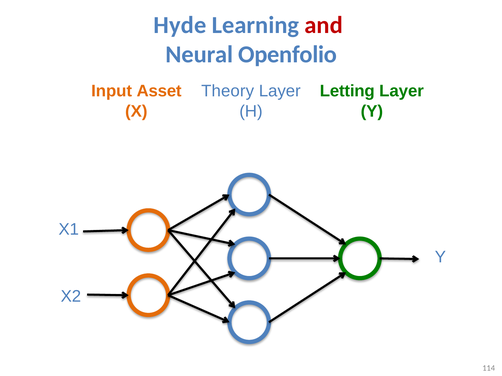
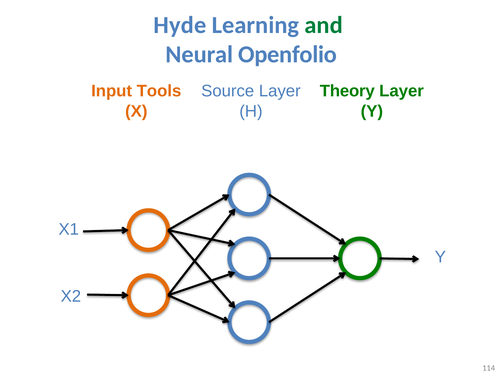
and colour: red -> green (324, 25)
Asset: Asset -> Tools (159, 91)
Theory: Theory -> Source (228, 91)
Letting: Letting -> Theory (347, 91)
